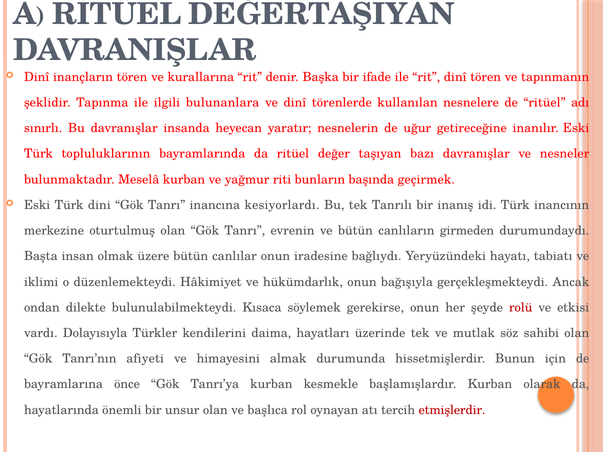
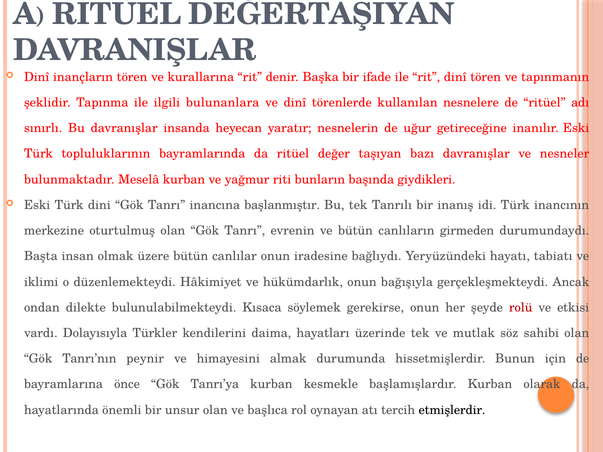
geçirmek: geçirmek -> giydikleri (426, 180)
kesiyorlardı: kesiyorlardı -> başlanmıştır (282, 205)
afiyeti: afiyeti -> peynir (145, 359)
etmişlerdir colour: red -> black (452, 410)
